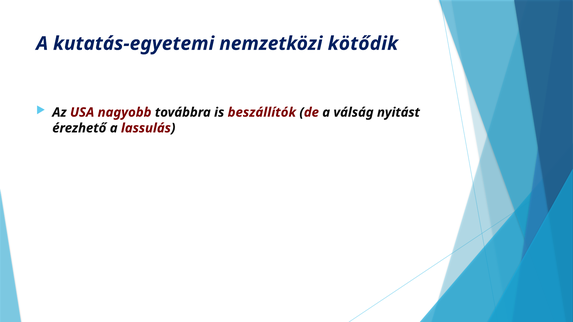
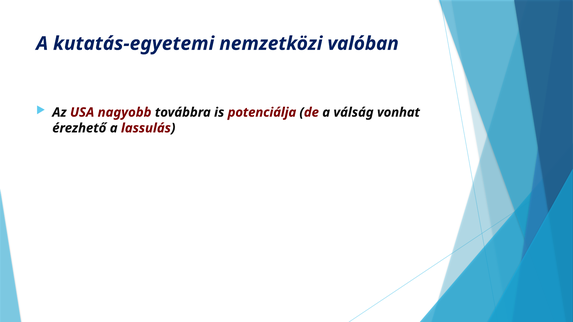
kötődik: kötődik -> valóban (363, 44)
beszállítók: beszállítók -> potenciálja (262, 112)
nyitást: nyitást -> vonhat (398, 112)
